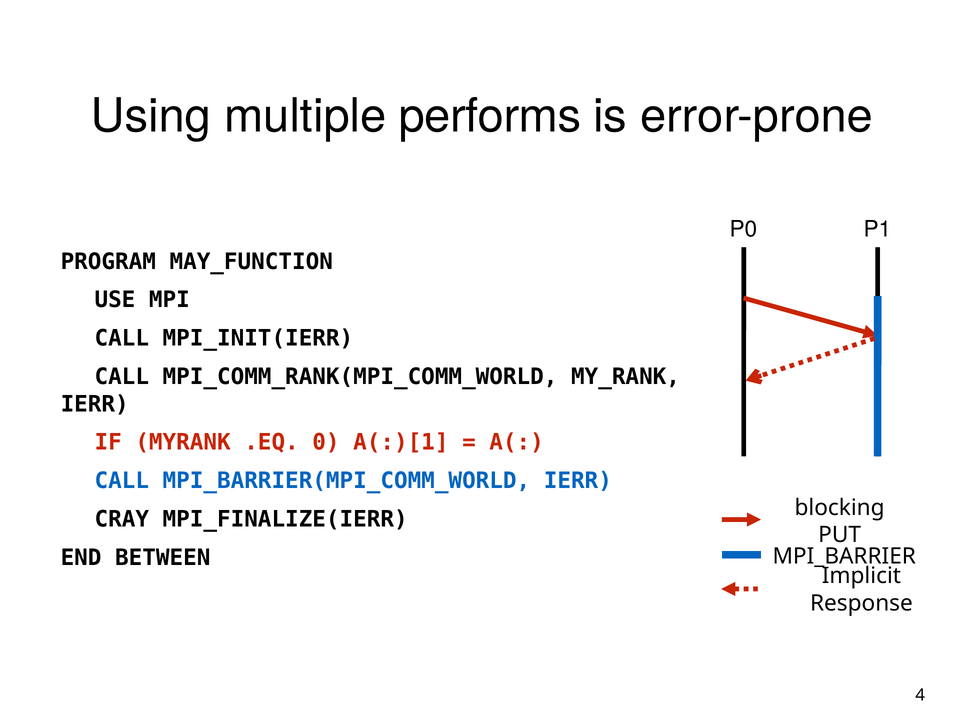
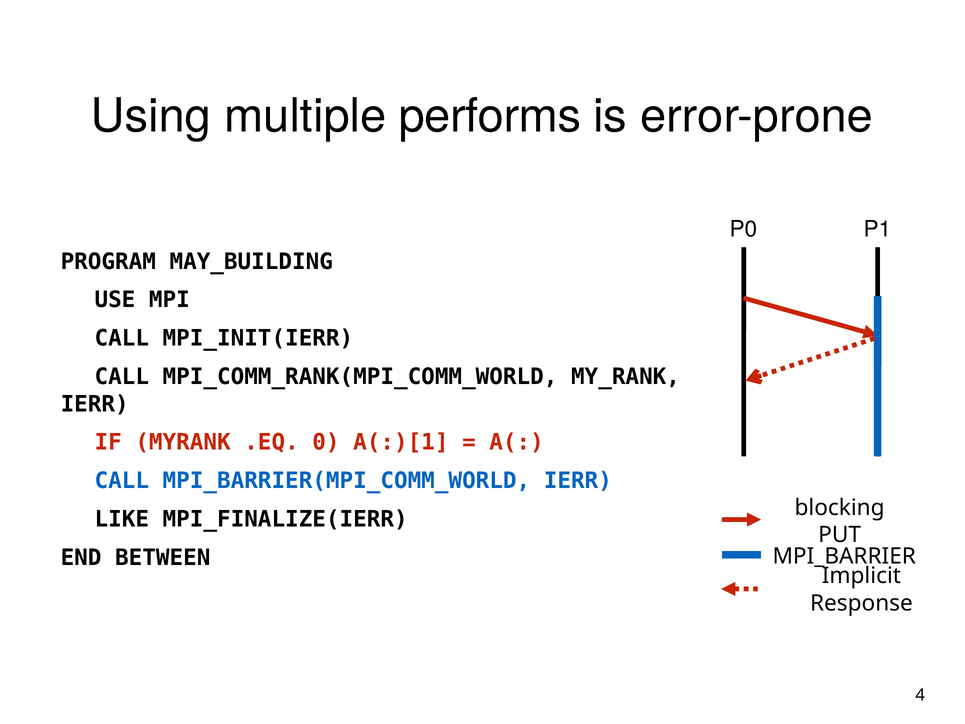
MAY_FUNCTION: MAY_FUNCTION -> MAY_BUILDING (251, 261)
CRAY: CRAY -> LIKE (122, 519)
